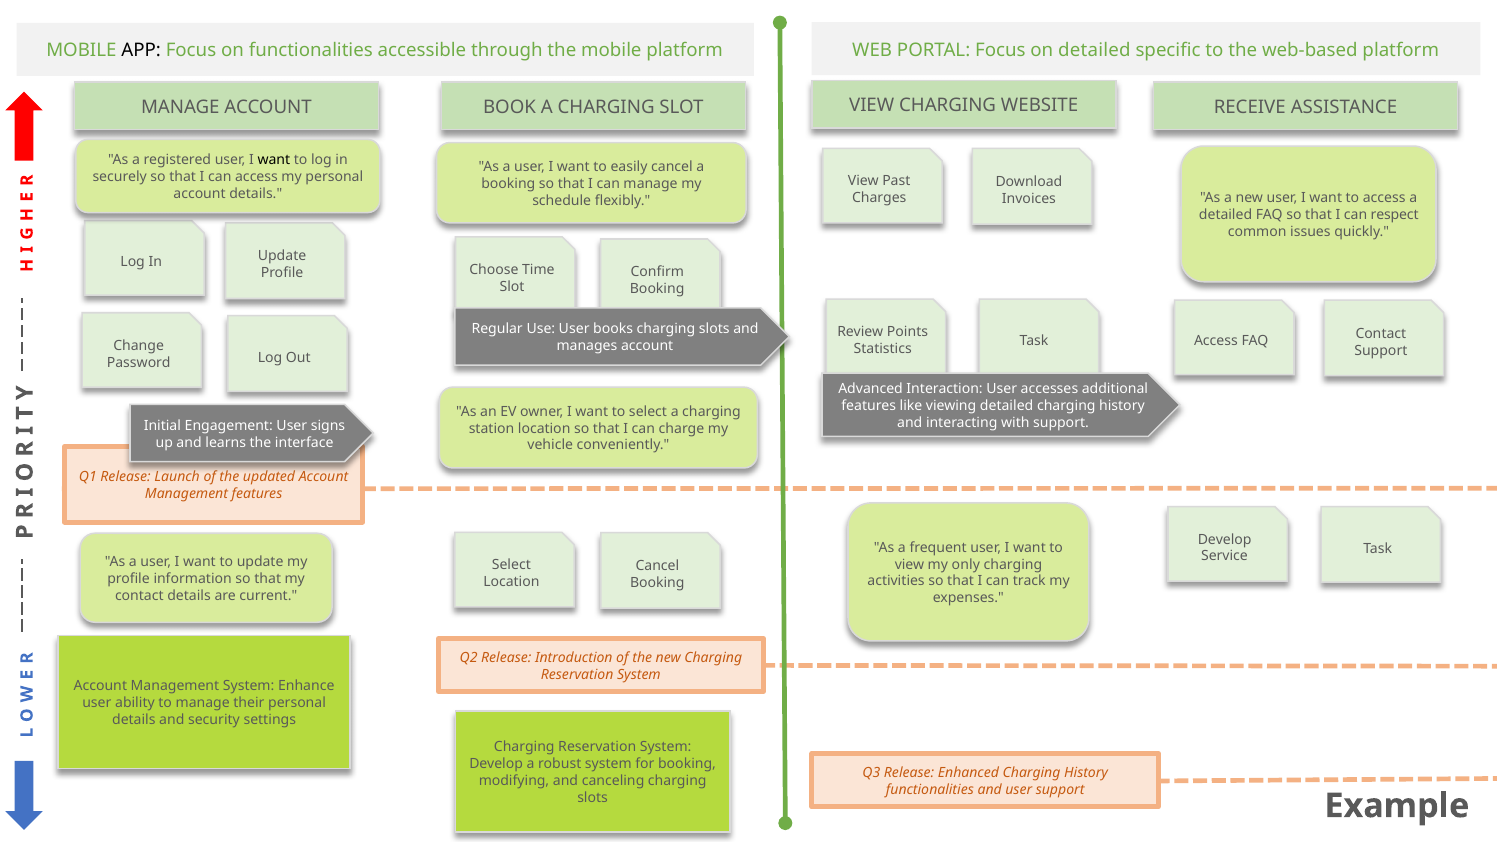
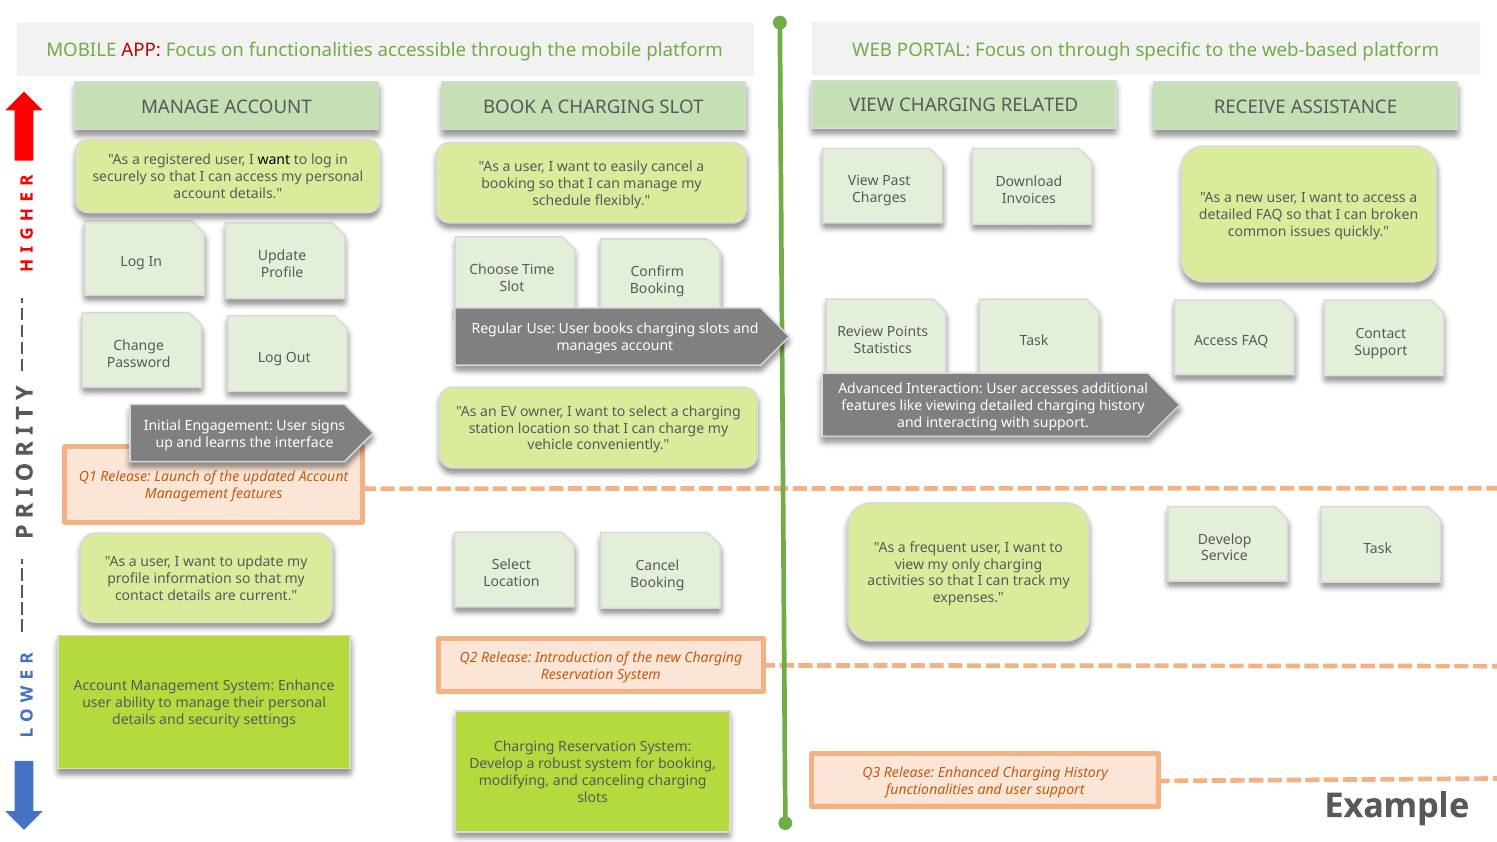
APP colour: black -> red (141, 51)
on detailed: detailed -> through (1094, 50)
WEBSITE: WEBSITE -> RELATED (1040, 106)
respect: respect -> broken (1394, 215)
